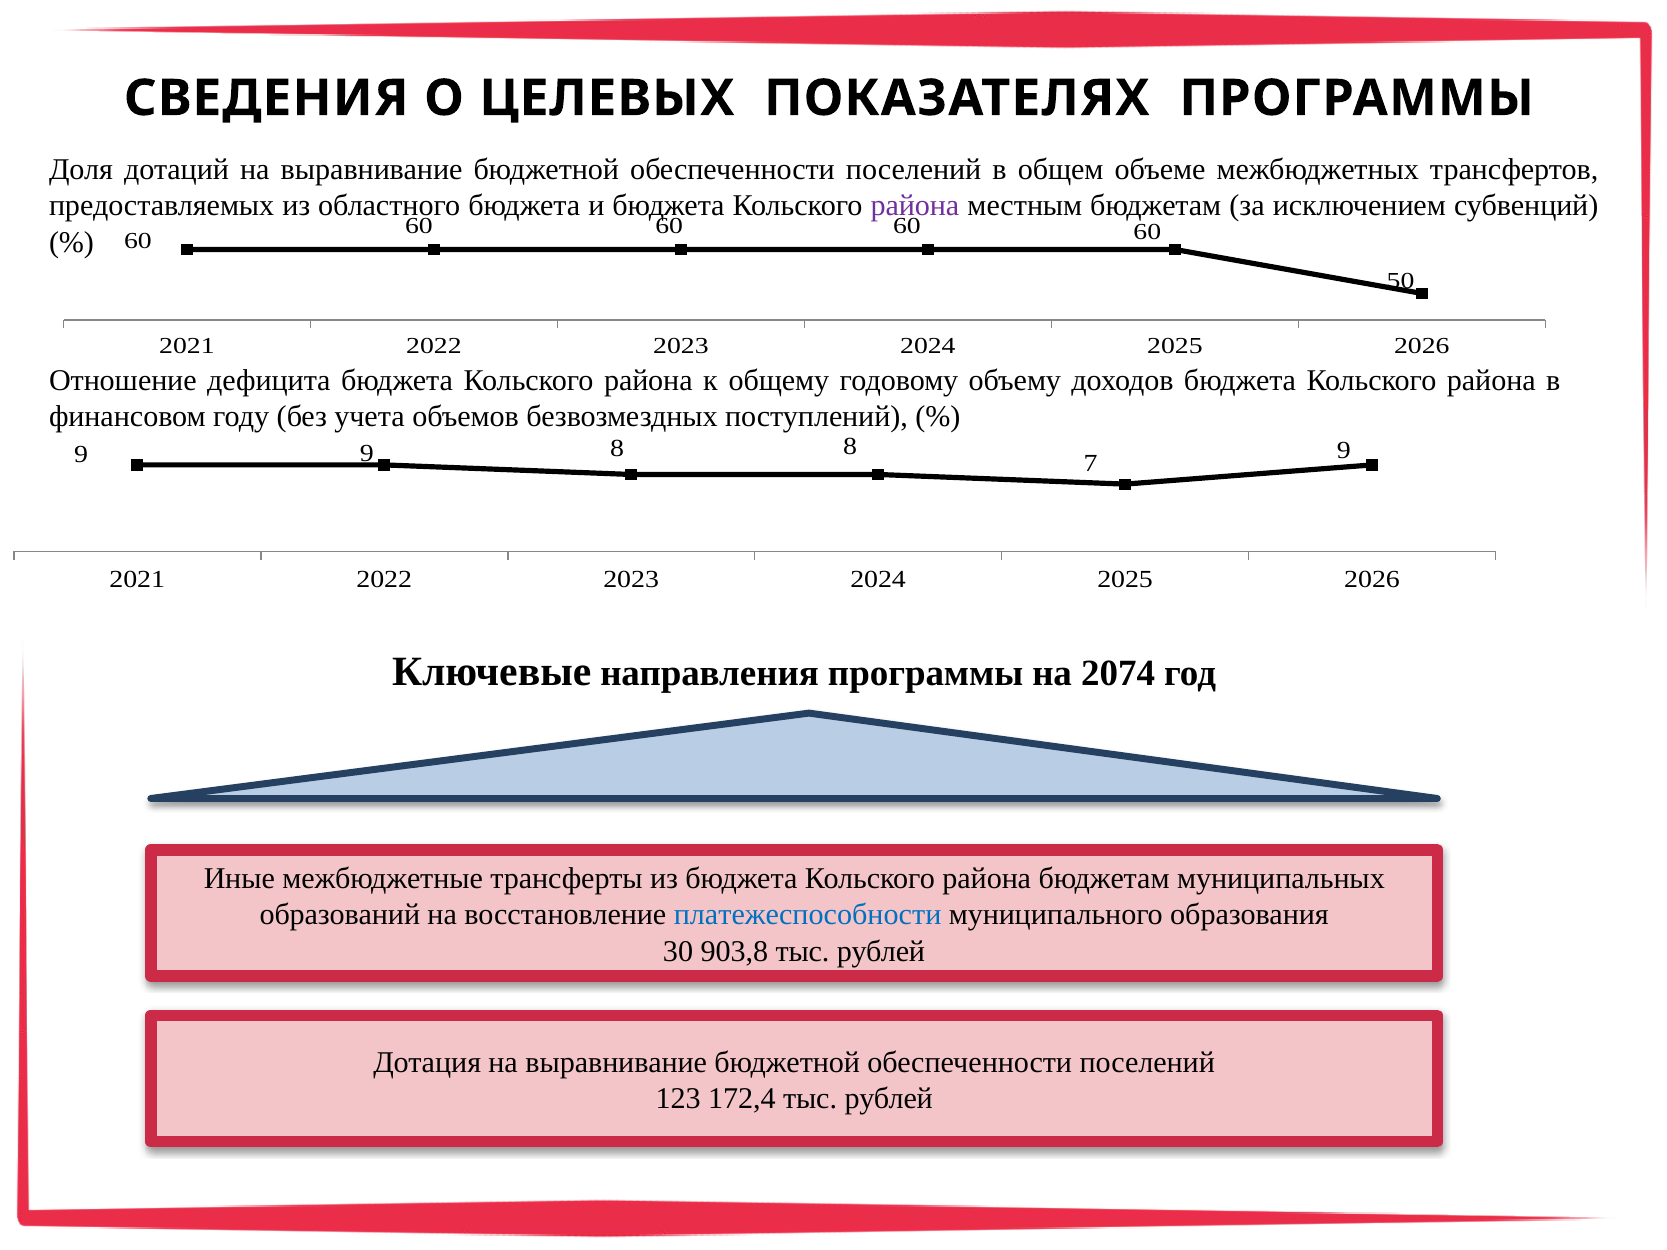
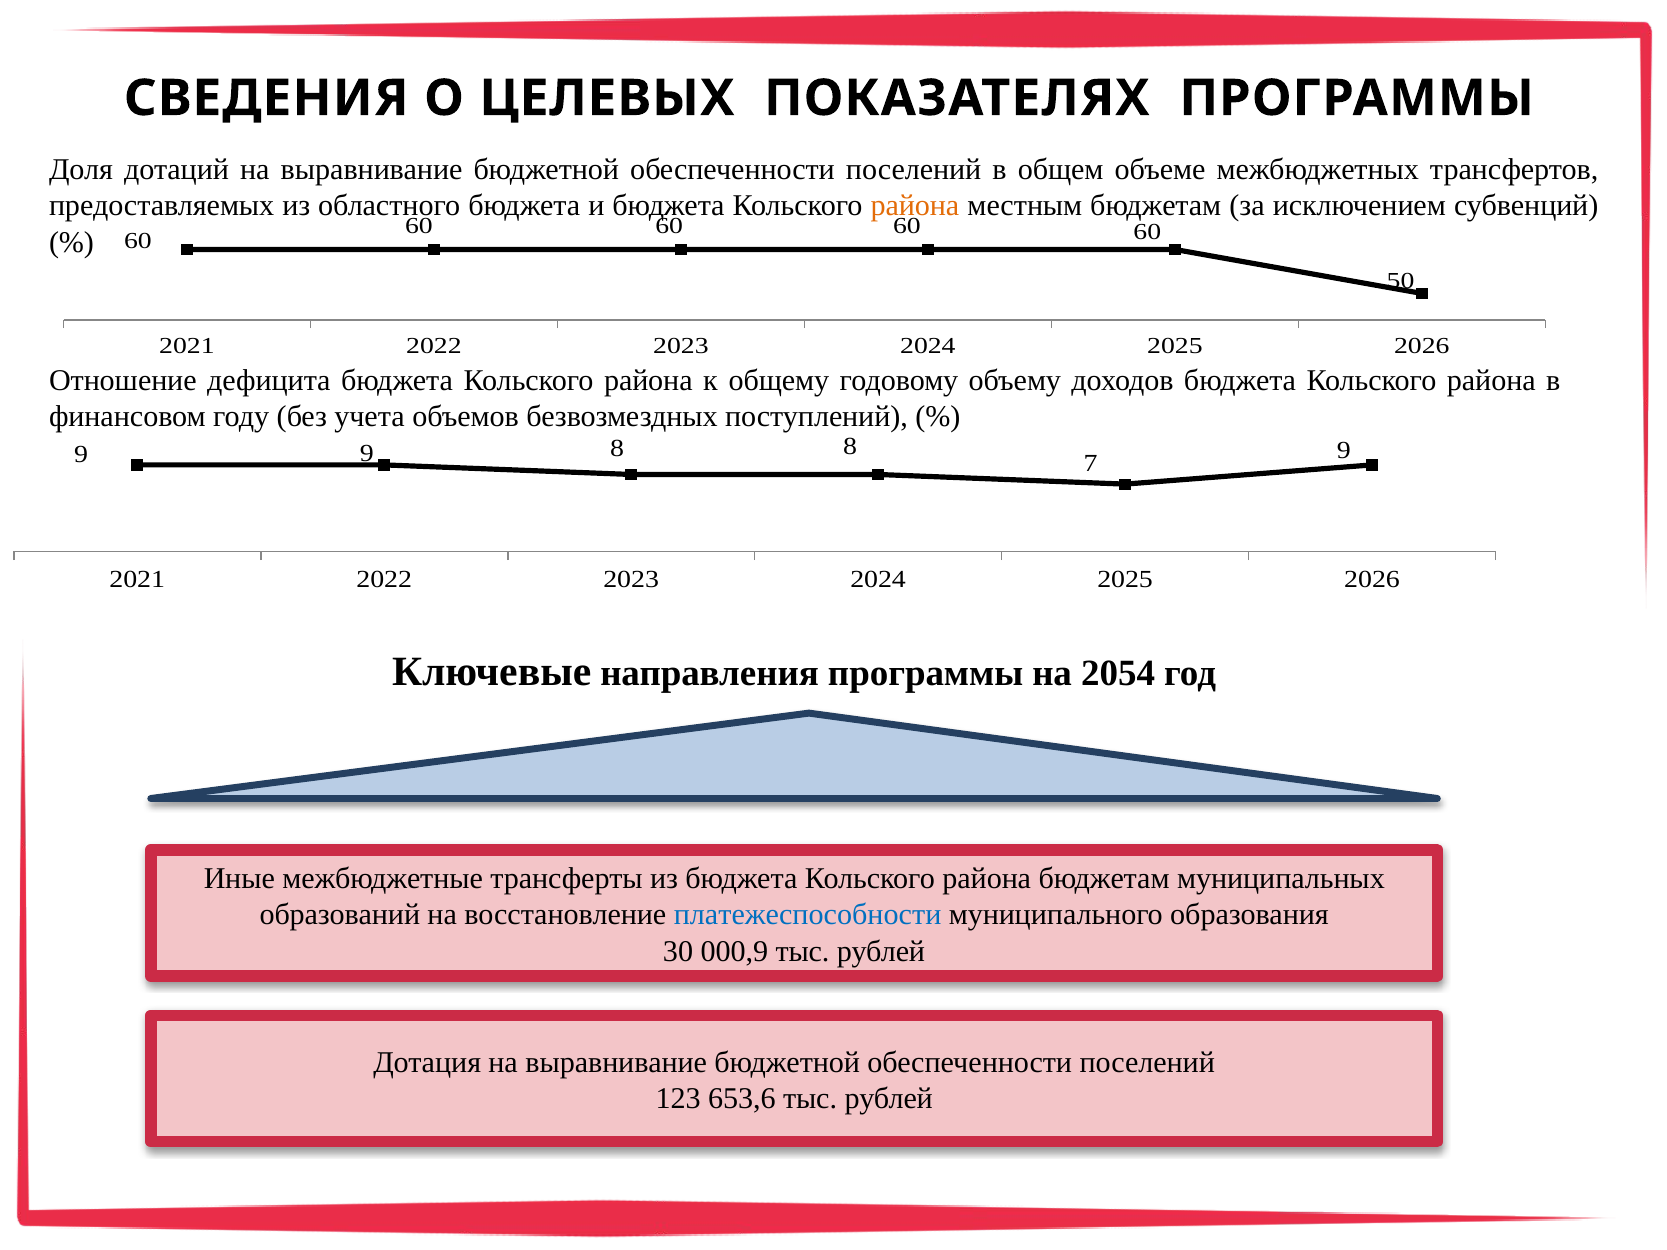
района colour: purple -> orange (915, 206)
2074: 2074 -> 2054 (1118, 673)
903,8: 903,8 -> 000,9 (734, 951)
172,4: 172,4 -> 653,6 (742, 1099)
